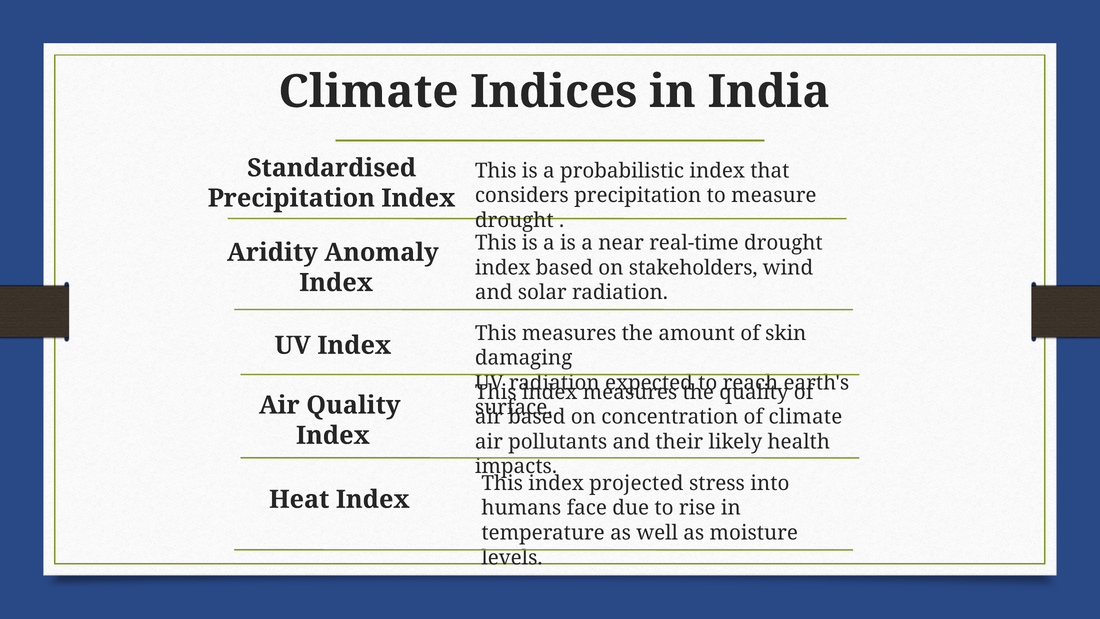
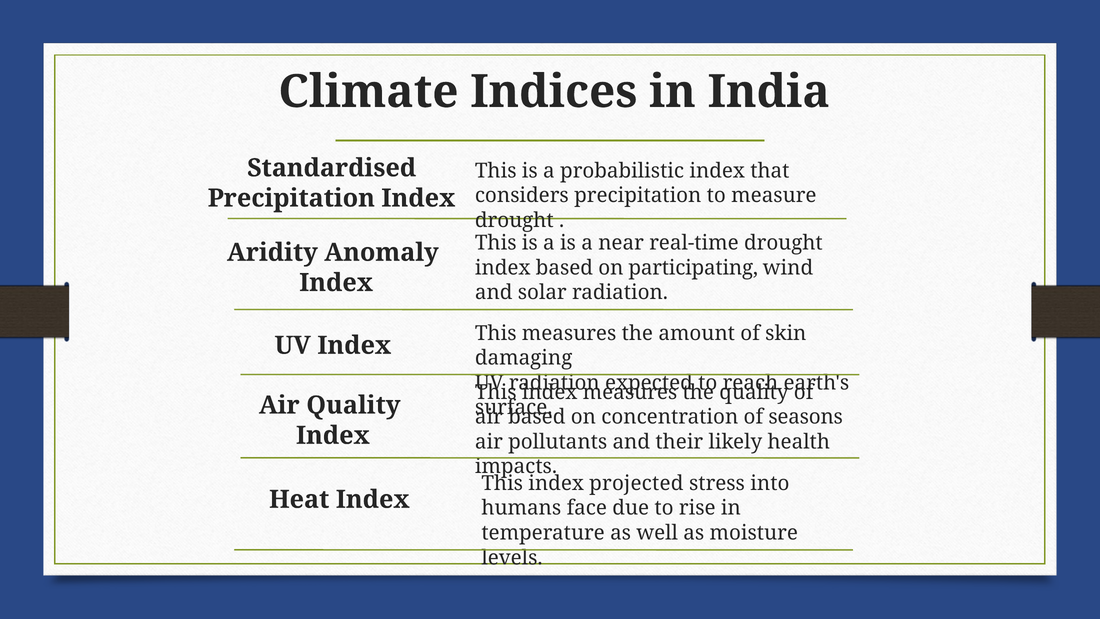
stakeholders: stakeholders -> participating (693, 268)
of climate: climate -> seasons (806, 417)
